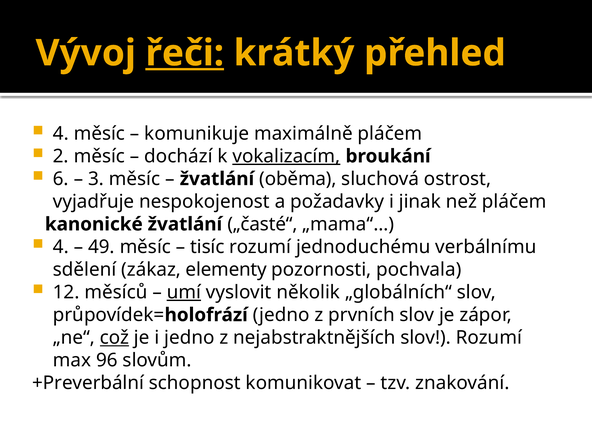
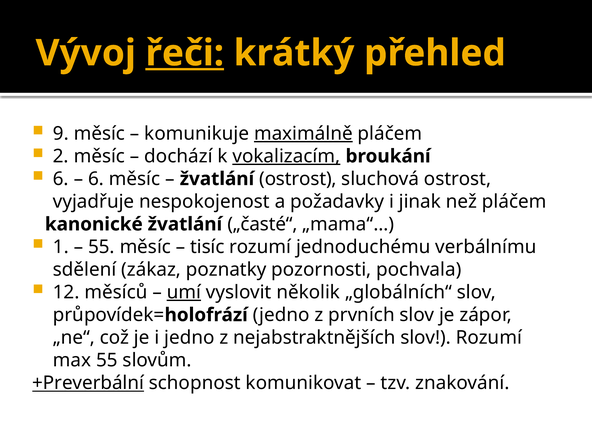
4: 4 -> 9 (61, 134)
maximálně underline: none -> present (303, 134)
3: 3 -> 6 (96, 179)
žvatlání oběma: oběma -> ostrost (298, 179)
4: 4 -> 1 (61, 247)
49: 49 -> 55 (101, 247)
elementy: elementy -> poznatky (226, 270)
což underline: present -> none (115, 338)
max 96: 96 -> 55 (107, 360)
+Preverbální underline: none -> present (88, 383)
